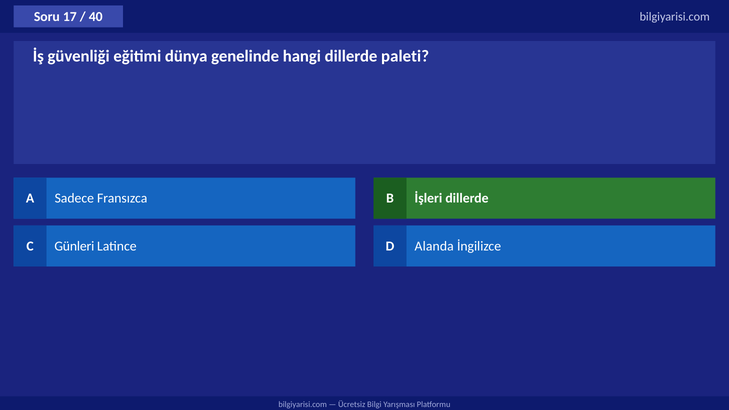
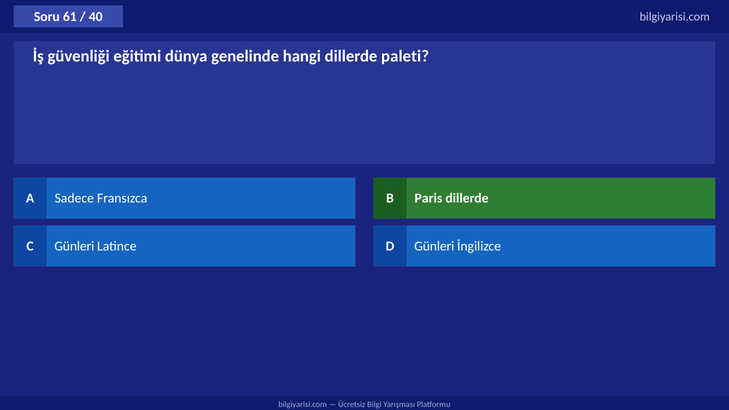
17: 17 -> 61 (70, 17)
İşleri: İşleri -> Paris (428, 198)
D Alanda: Alanda -> Günleri (434, 246)
